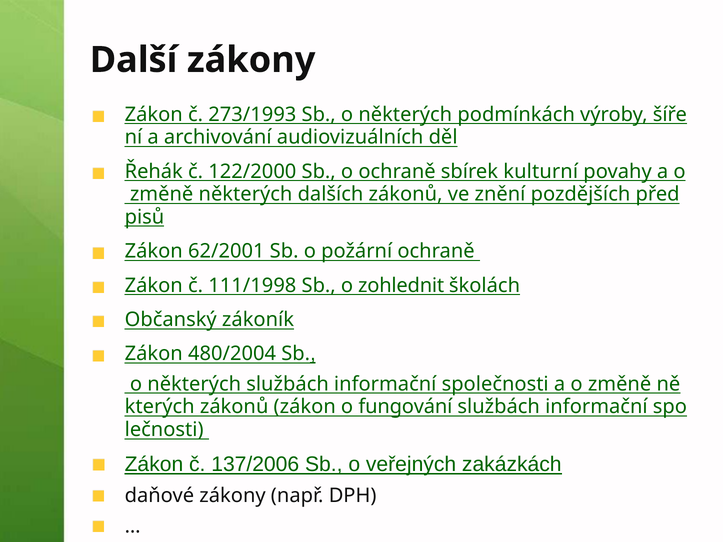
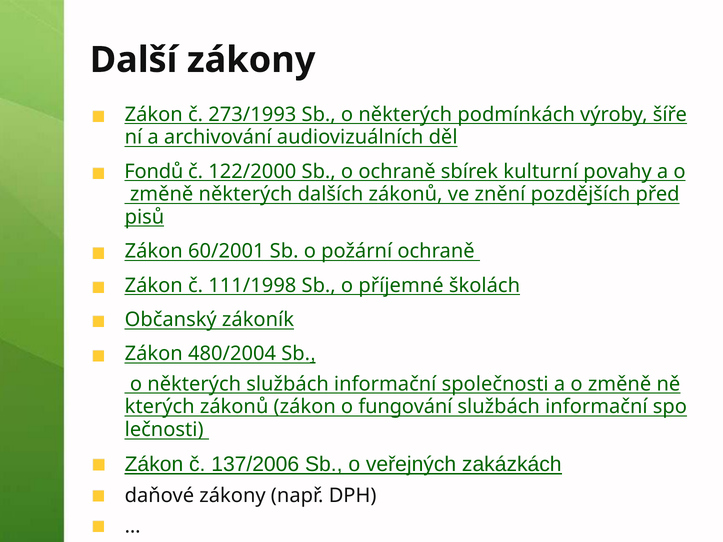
Řehák: Řehák -> Fondů (154, 171)
62/2001: 62/2001 -> 60/2001 (226, 251)
zohlednit: zohlednit -> příjemné (401, 286)
